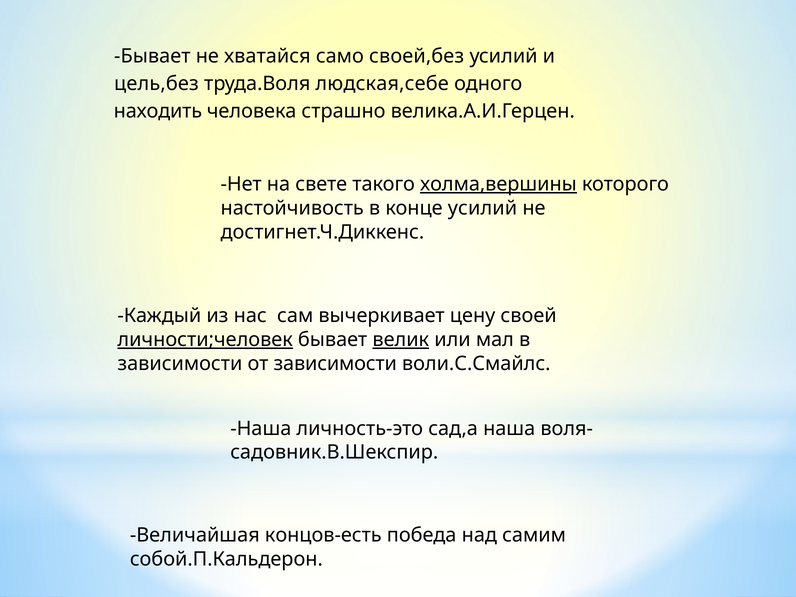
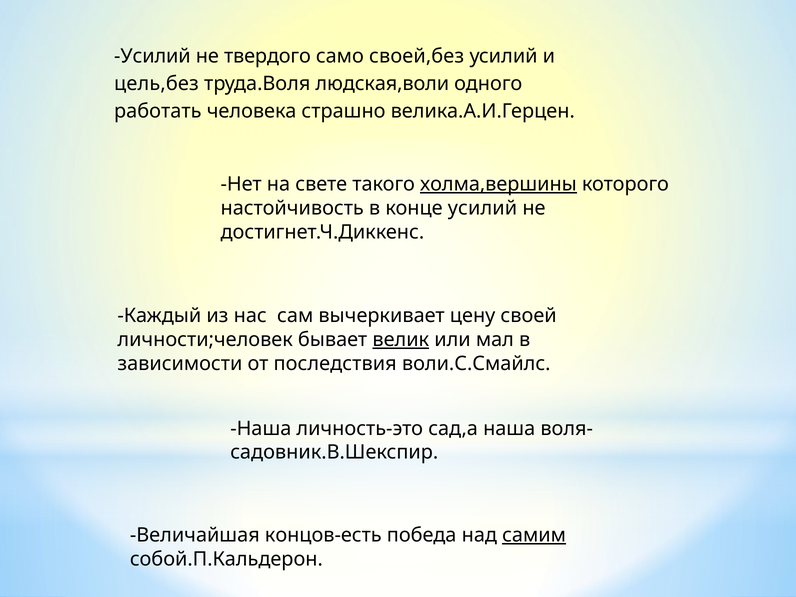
Бывает: Бывает -> Усилий (152, 56)
хватайся: хватайся -> твердого (267, 56)
людская,себе: людская,себе -> людская,воли (382, 84)
находить: находить -> работать (158, 111)
личности;человек underline: present -> none (205, 340)
от зависимости: зависимости -> последствия (335, 363)
самим underline: none -> present (534, 535)
